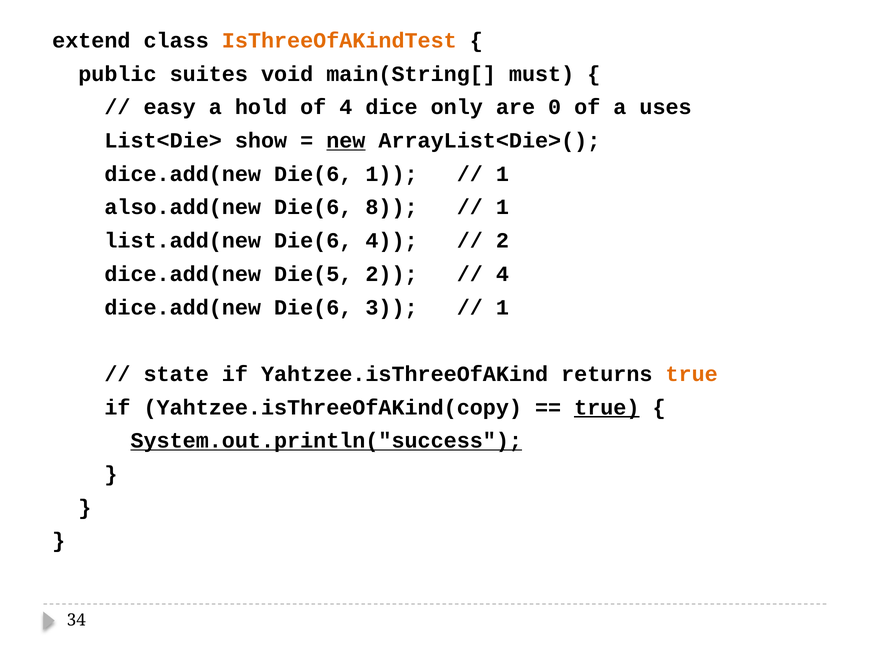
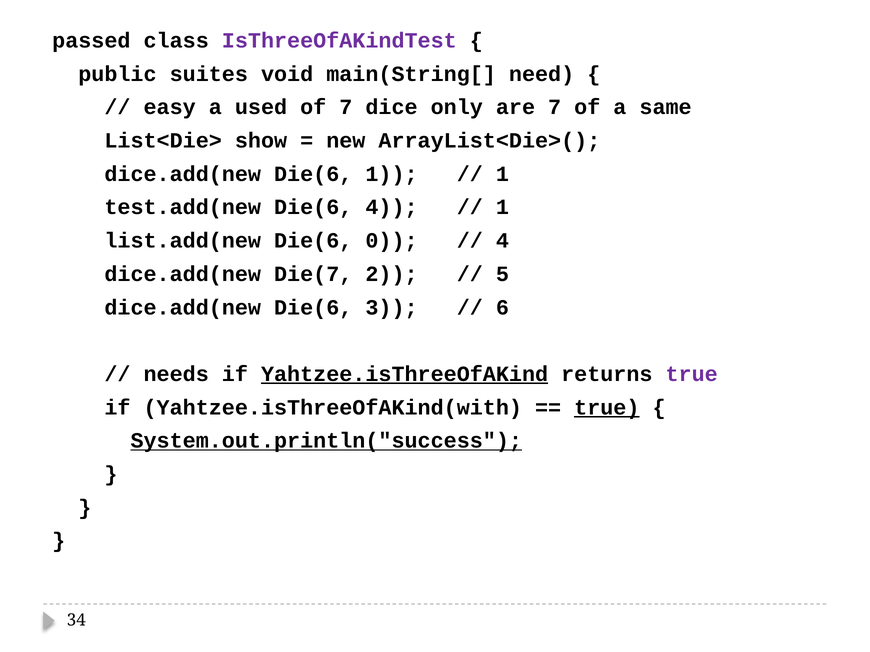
extend: extend -> passed (91, 41)
IsThreeOfAKindTest colour: orange -> purple (339, 41)
must: must -> need (542, 74)
hold: hold -> used (261, 107)
of 4: 4 -> 7 (346, 107)
are 0: 0 -> 7 (555, 107)
uses: uses -> same (666, 107)
new underline: present -> none (346, 141)
also.add(new: also.add(new -> test.add(new (183, 207)
Die(6 8: 8 -> 4 (392, 207)
Die(6 4: 4 -> 0 (392, 241)
2: 2 -> 4 (502, 241)
Die(5: Die(5 -> Die(7 (313, 274)
4: 4 -> 5 (502, 274)
1: 1 -> 6 (502, 308)
state: state -> needs (176, 374)
Yahtzee.isThreeOfAKind underline: none -> present (405, 374)
true colour: orange -> purple (692, 374)
Yahtzee.isThreeOfAKind(copy: Yahtzee.isThreeOfAKind(copy -> Yahtzee.isThreeOfAKind(with (333, 408)
